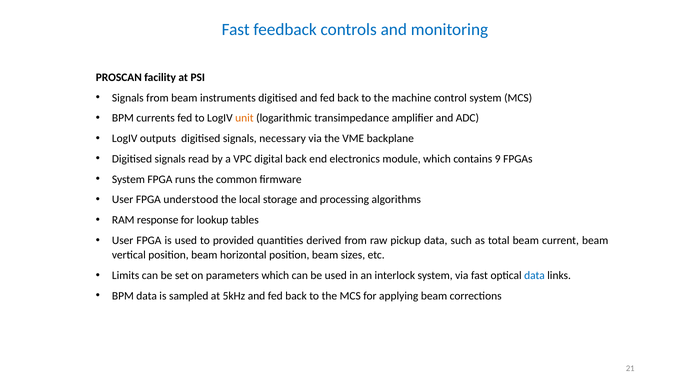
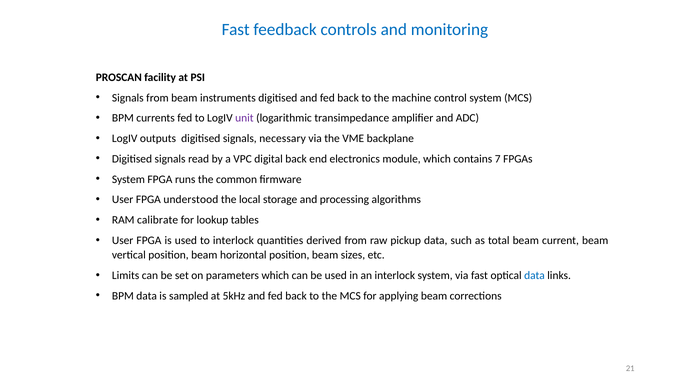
unit colour: orange -> purple (244, 118)
9: 9 -> 7 (498, 159)
response: response -> calibrate (158, 220)
to provided: provided -> interlock (233, 241)
